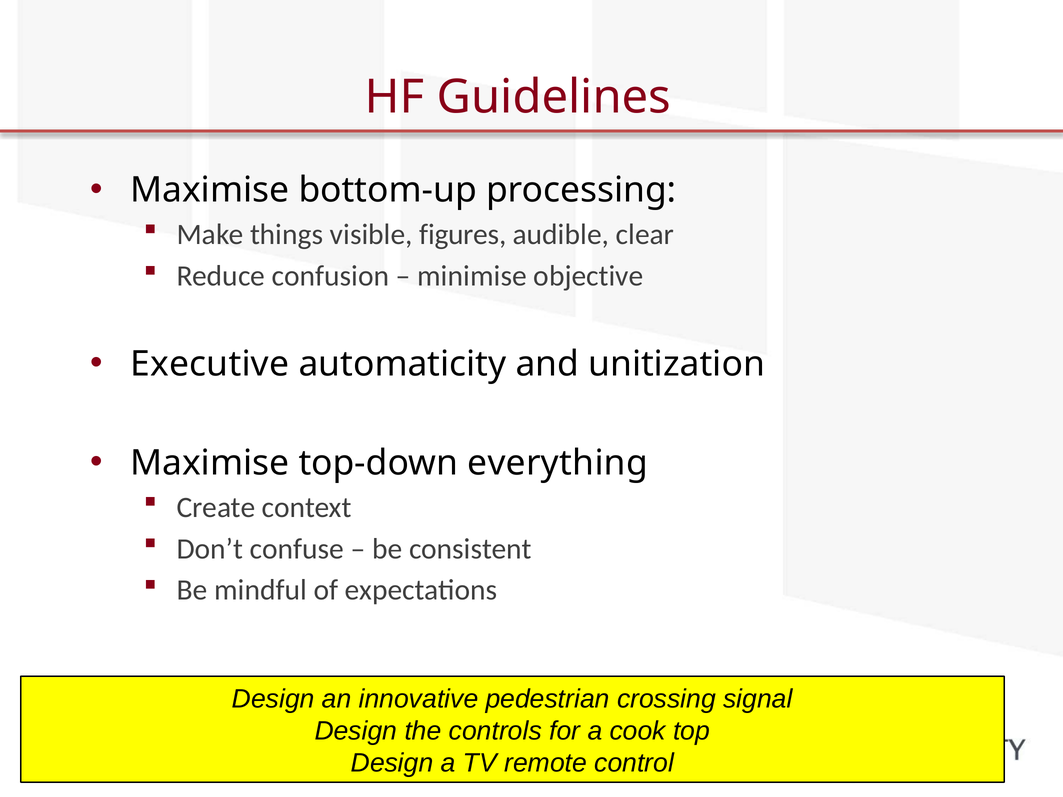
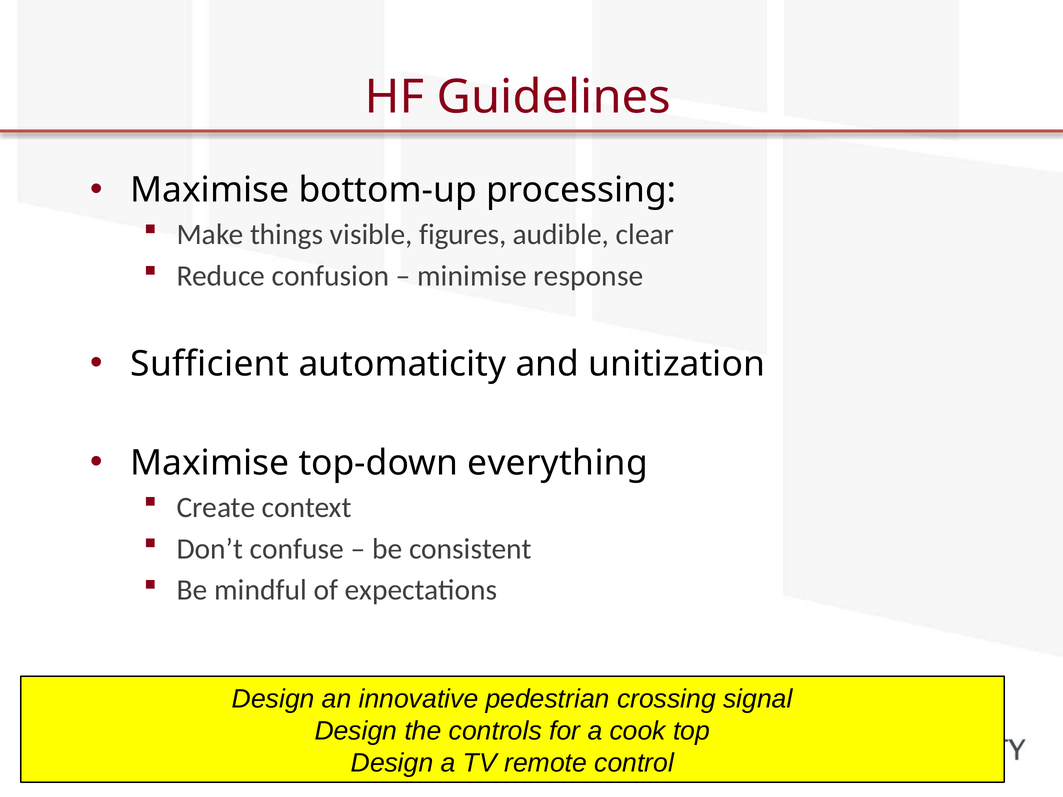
objective: objective -> response (588, 276)
Executive: Executive -> Sufficient (210, 364)
